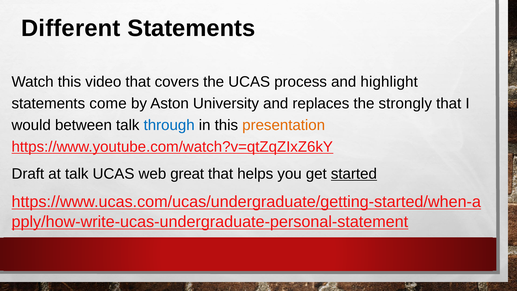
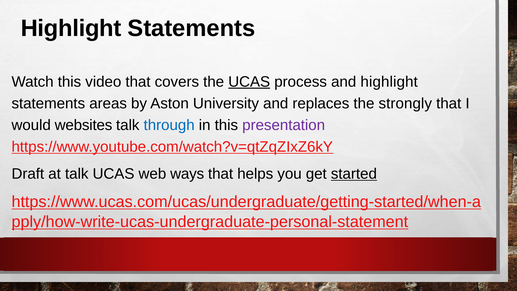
Different: Different -> Highlight (71, 28)
UCAS underline: none -> present (249, 82)
come: come -> areas (108, 103)
between: between -> websites (84, 125)
presentation colour: orange -> purple (284, 125)
great: great -> ways (187, 174)
